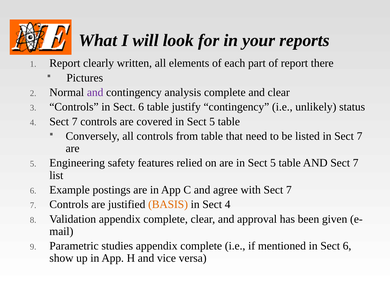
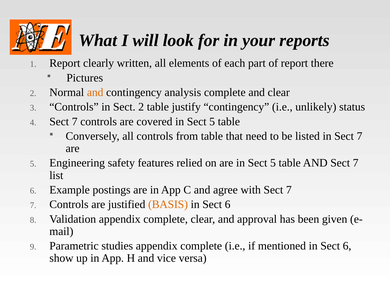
and colour: purple -> orange (95, 92)
Controls in Sect 6: 6 -> 2 (141, 107)
4: 4 -> 6 (228, 204)
